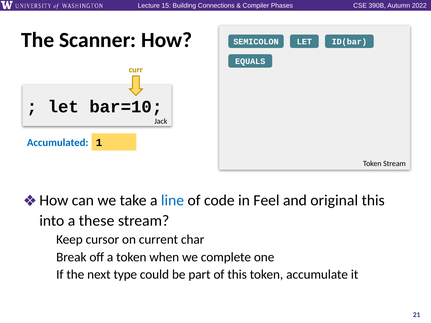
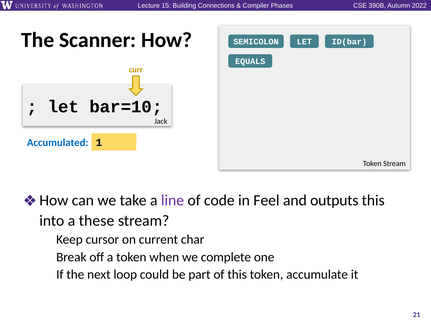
line colour: blue -> purple (173, 200)
original: original -> outputs (334, 200)
type: type -> loop (125, 275)
